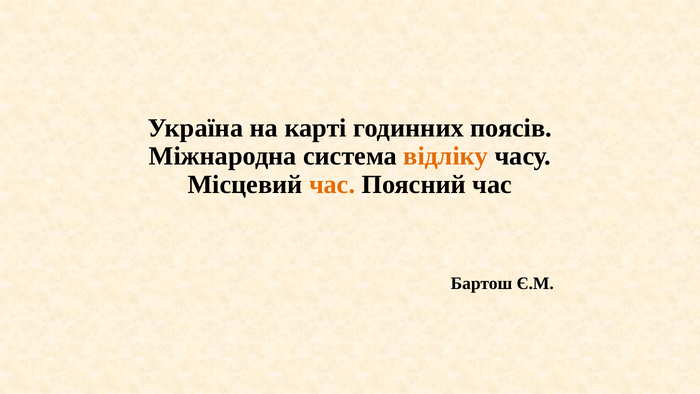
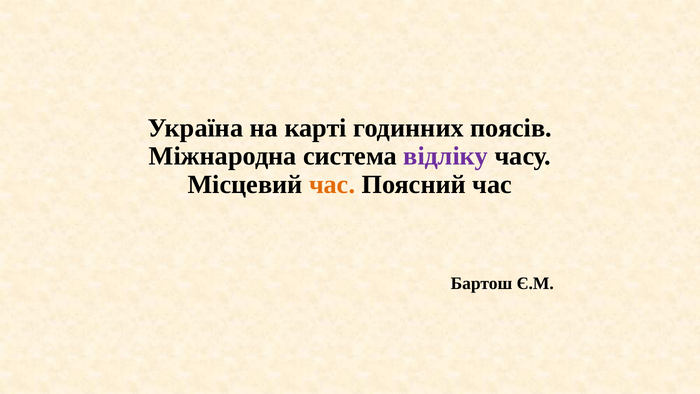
відліку colour: orange -> purple (446, 156)
